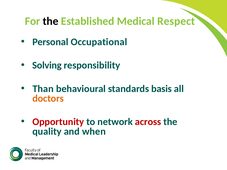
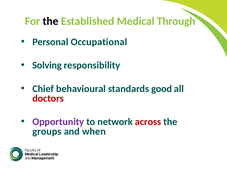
Respect: Respect -> Through (176, 21)
Than: Than -> Chief (43, 89)
basis: basis -> good (162, 89)
doctors colour: orange -> red (48, 99)
Opportunity colour: red -> purple (58, 122)
quality: quality -> groups (47, 132)
